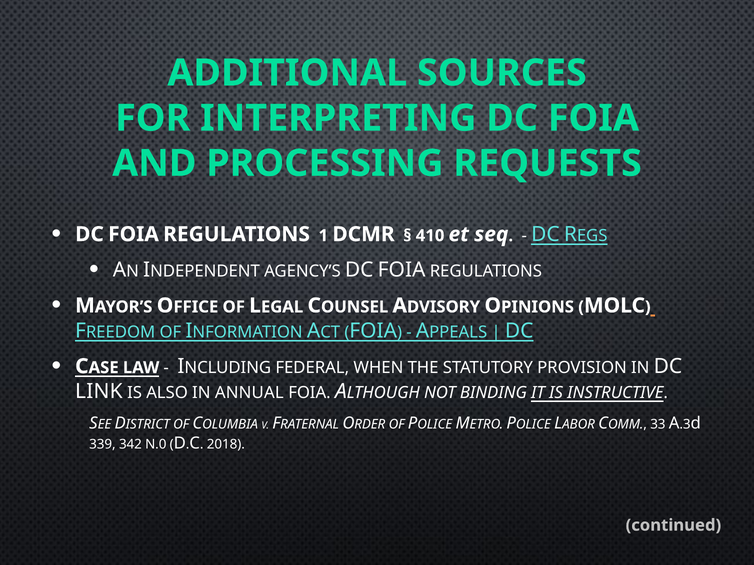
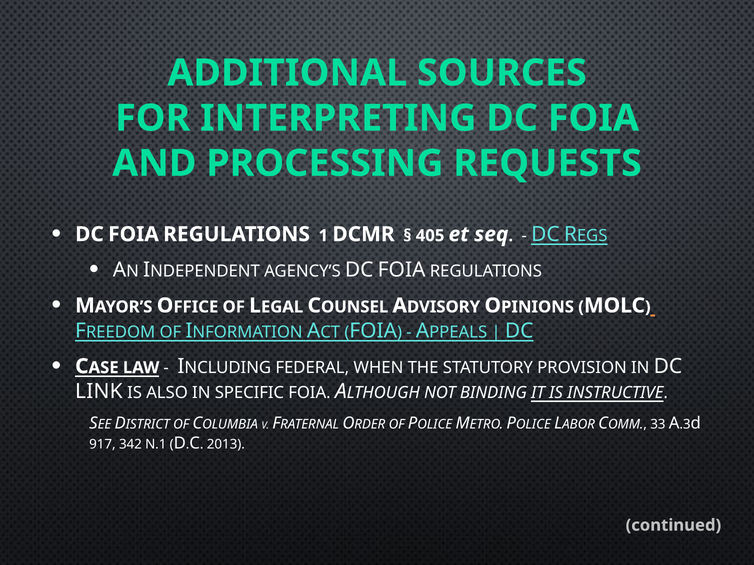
410: 410 -> 405 (430, 236)
ANNUAL: ANNUAL -> SPECIFIC (249, 393)
339: 339 -> 917 (102, 445)
N.0: N.0 -> N.1 (156, 445)
2018: 2018 -> 2013 (226, 445)
